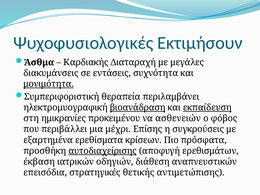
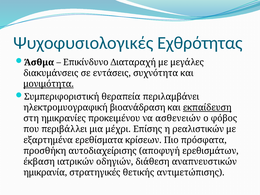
Εκτιμήσουν: Εκτιμήσουν -> Εχθρότητας (200, 43)
Καρδιακής: Καρδιακής -> Επικίνδυνο (86, 62)
βιοανάδραση underline: present -> none (138, 108)
συγκρούσεις: συγκρούσεις -> ρεαλιστικών (198, 129)
αυτοδιαχείρισης underline: present -> none (103, 151)
επεισόδια: επεισόδια -> ημικρανία (45, 173)
